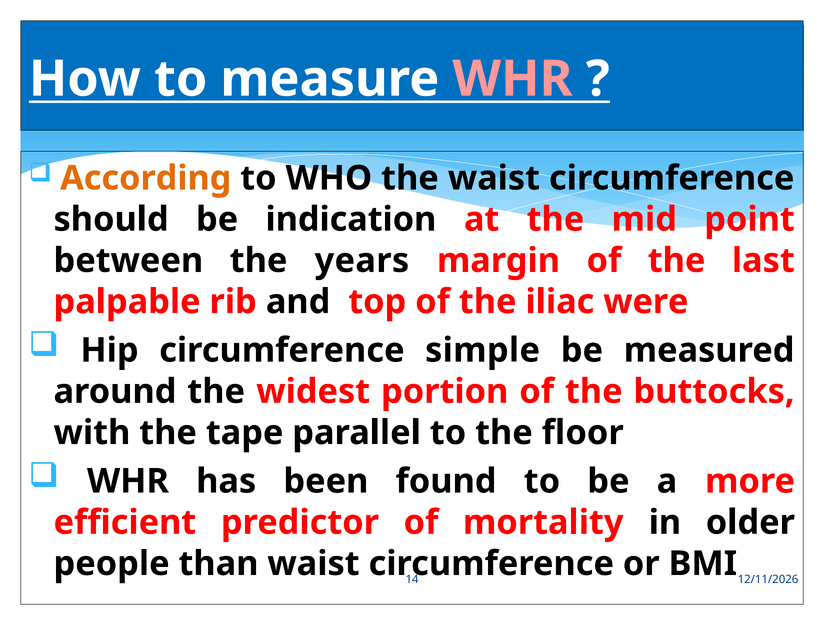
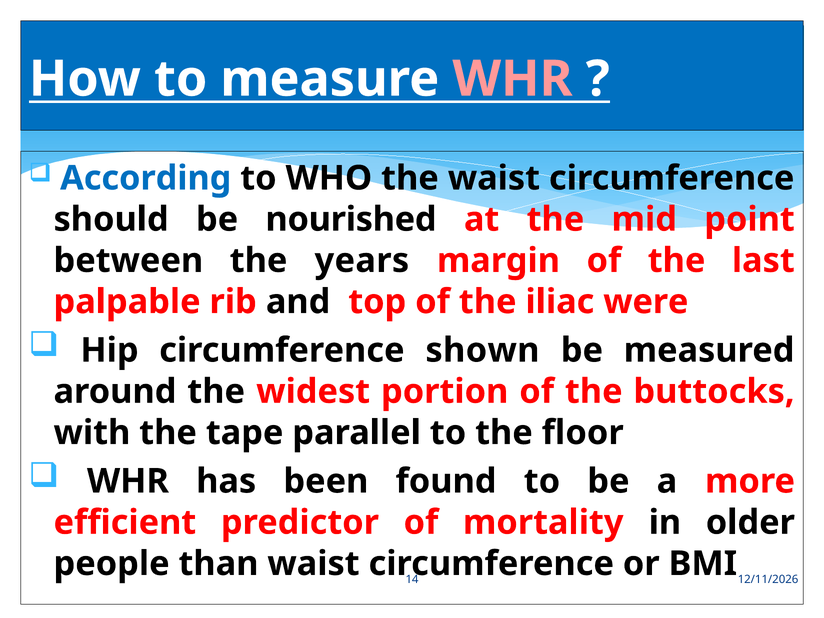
According colour: orange -> blue (146, 178)
indication: indication -> nourished (351, 219)
simple: simple -> shown (483, 350)
